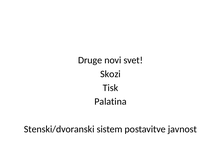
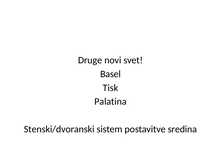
Skozi: Skozi -> Basel (111, 74)
javnost: javnost -> sredina (182, 129)
